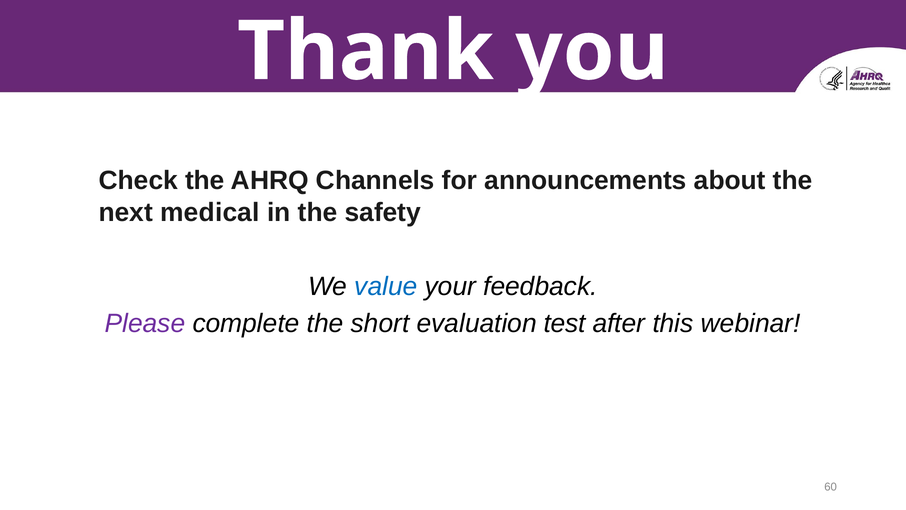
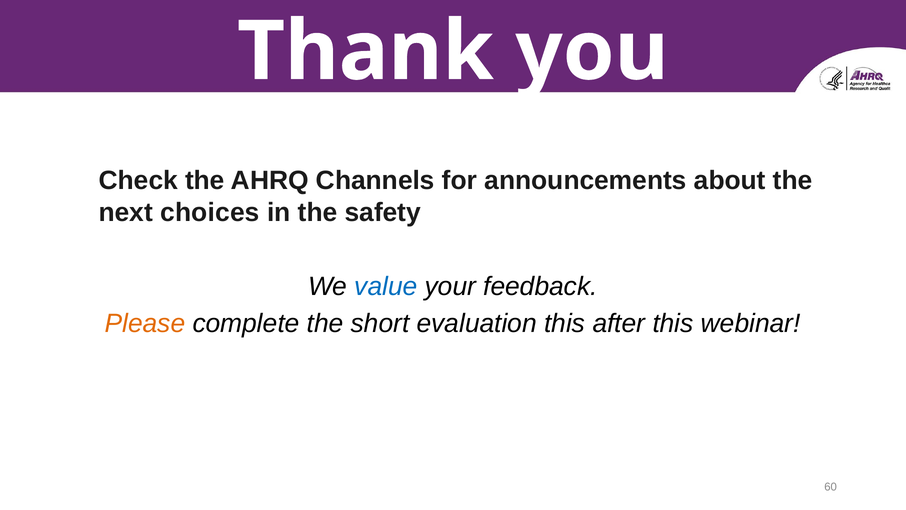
medical: medical -> choices (210, 212)
Please colour: purple -> orange (145, 323)
evaluation test: test -> this (565, 323)
